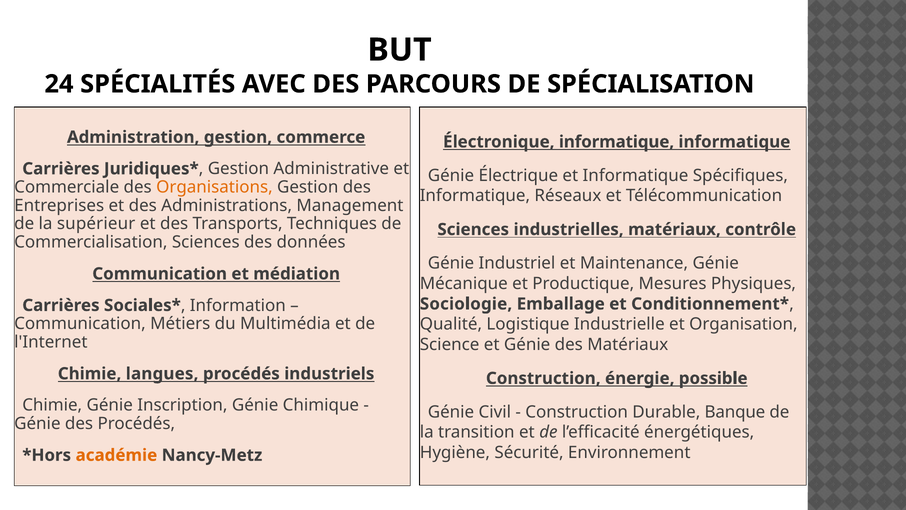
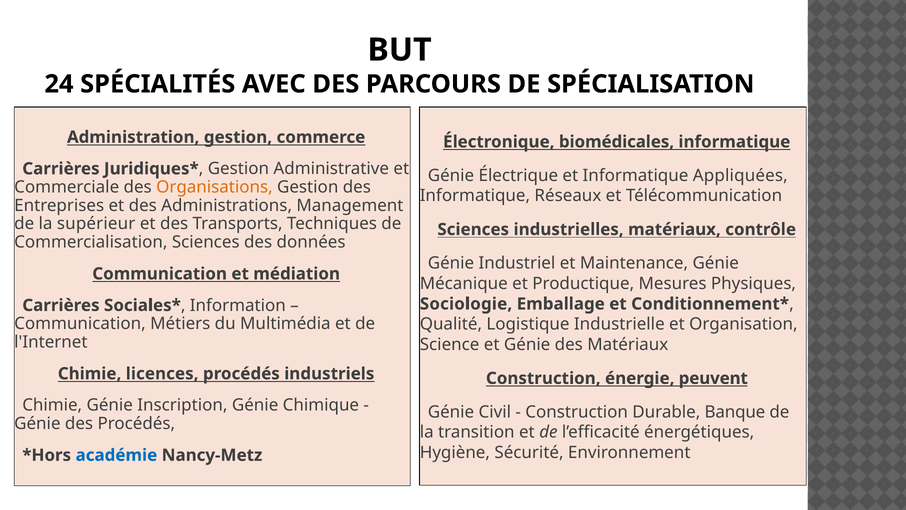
Électronique informatique: informatique -> biomédicales (617, 142)
Spécifiques: Spécifiques -> Appliquées (740, 175)
langues: langues -> licences (162, 373)
possible: possible -> peuvent (713, 378)
académie colour: orange -> blue (116, 455)
